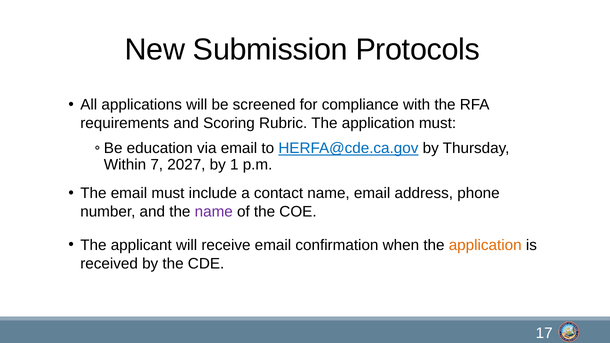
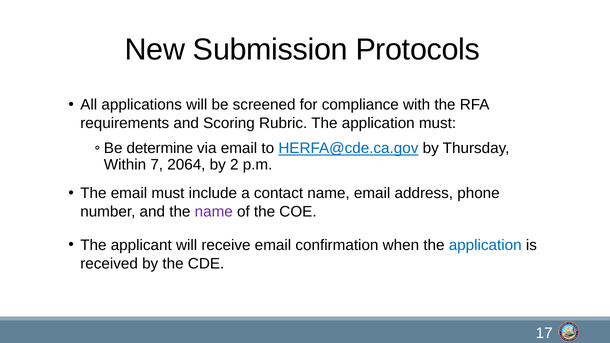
education: education -> determine (160, 148)
2027: 2027 -> 2064 (186, 165)
1: 1 -> 2 (234, 165)
application colour: orange -> blue (485, 245)
